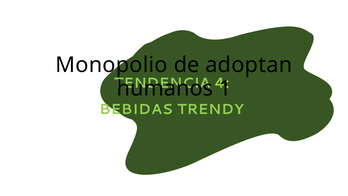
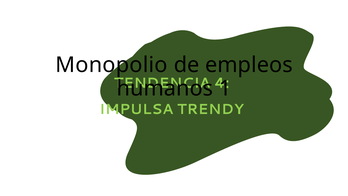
adoptan: adoptan -> empleos (249, 65)
BEBIDAS: BEBIDAS -> IMPULSA (136, 109)
